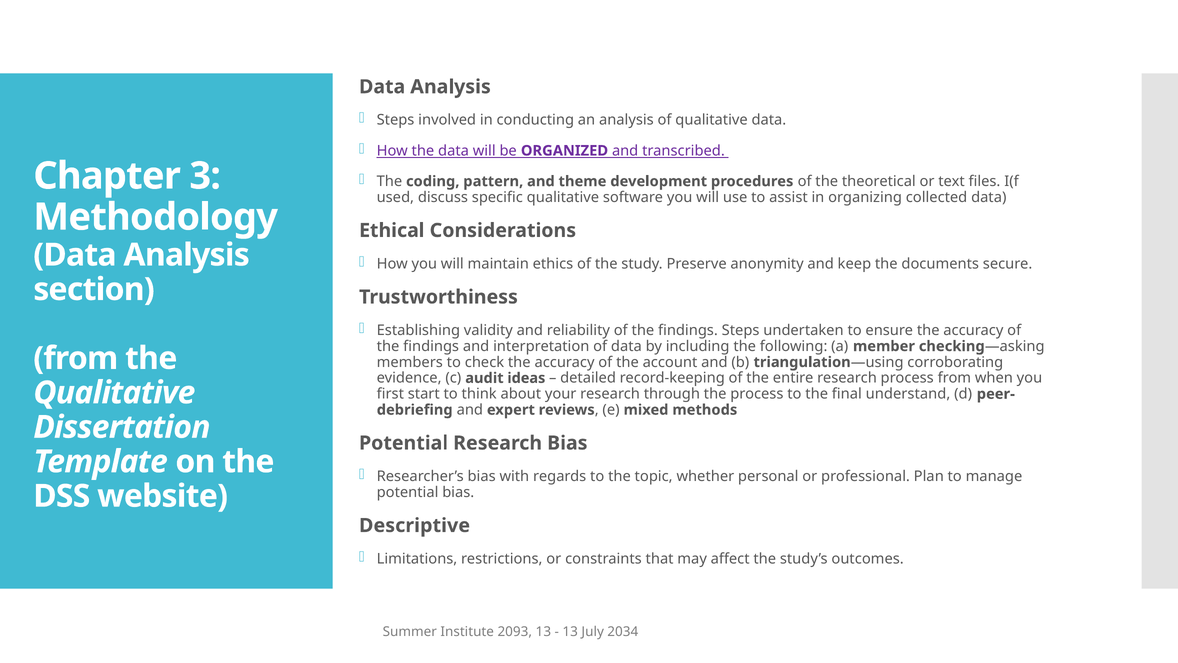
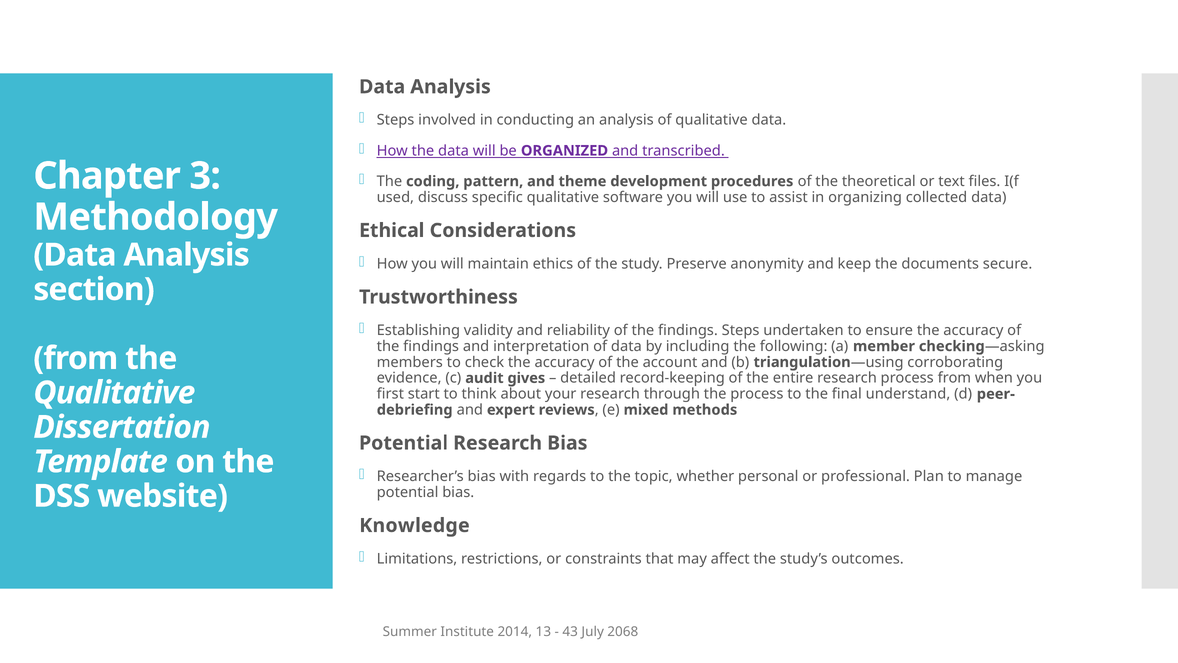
ideas: ideas -> gives (526, 378)
Descriptive: Descriptive -> Knowledge (414, 525)
2093: 2093 -> 2014 (515, 632)
13: 13 -> 43 (570, 632)
2034: 2034 -> 2068 (623, 632)
